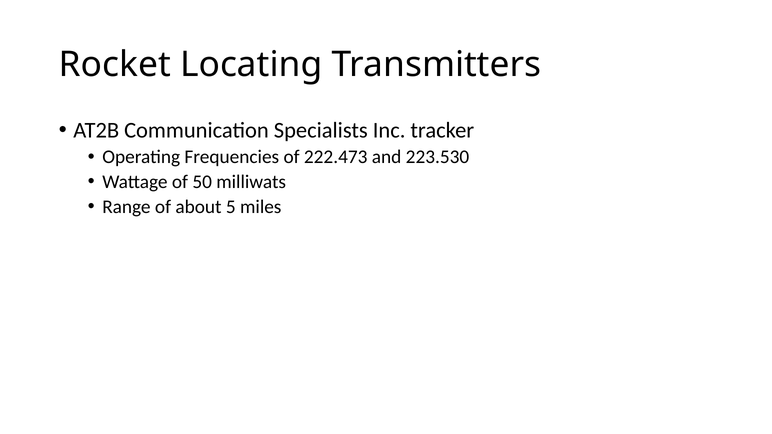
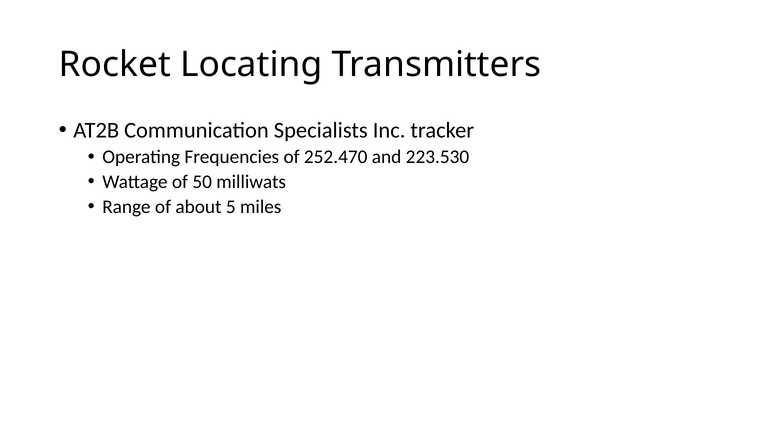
222.473: 222.473 -> 252.470 (336, 157)
